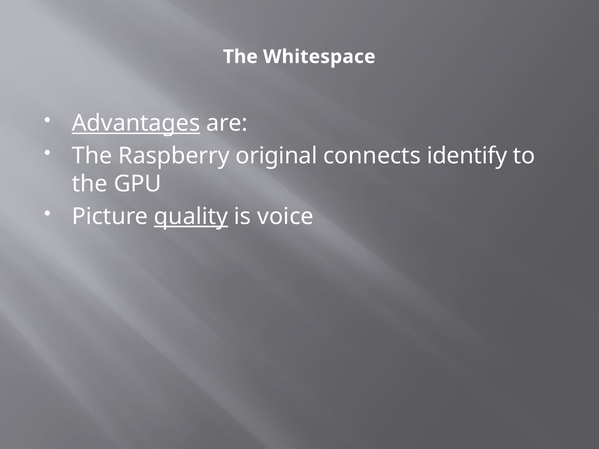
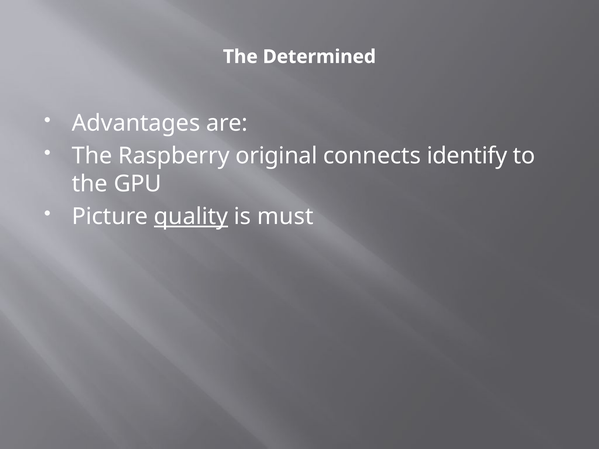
Whitespace: Whitespace -> Determined (319, 57)
Advantages underline: present -> none (136, 123)
voice: voice -> must (285, 217)
